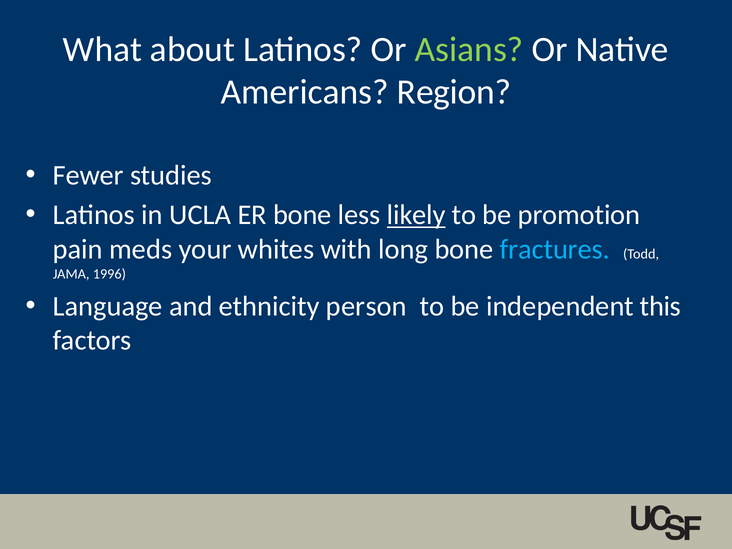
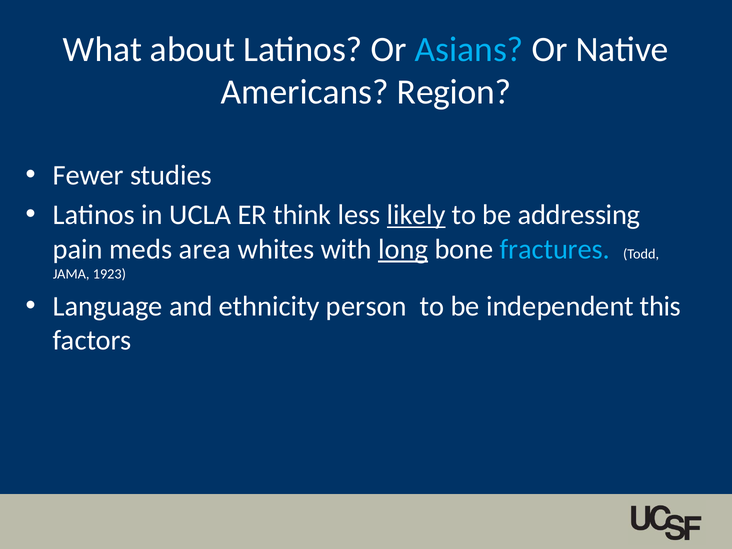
Asians colour: light green -> light blue (469, 49)
ER bone: bone -> think (302, 215)
promotion: promotion -> addressing (579, 215)
your: your -> area (205, 249)
long underline: none -> present (403, 249)
1996: 1996 -> 1923 (109, 274)
